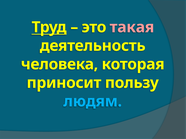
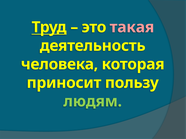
людям colour: light blue -> light green (93, 102)
